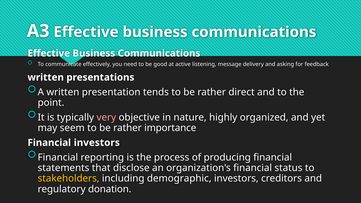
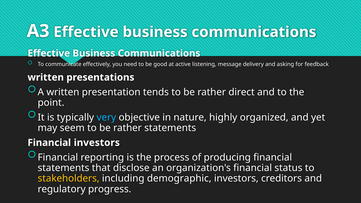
very colour: pink -> light blue (106, 117)
rather importance: importance -> statements (170, 128)
donation: donation -> progress (110, 189)
